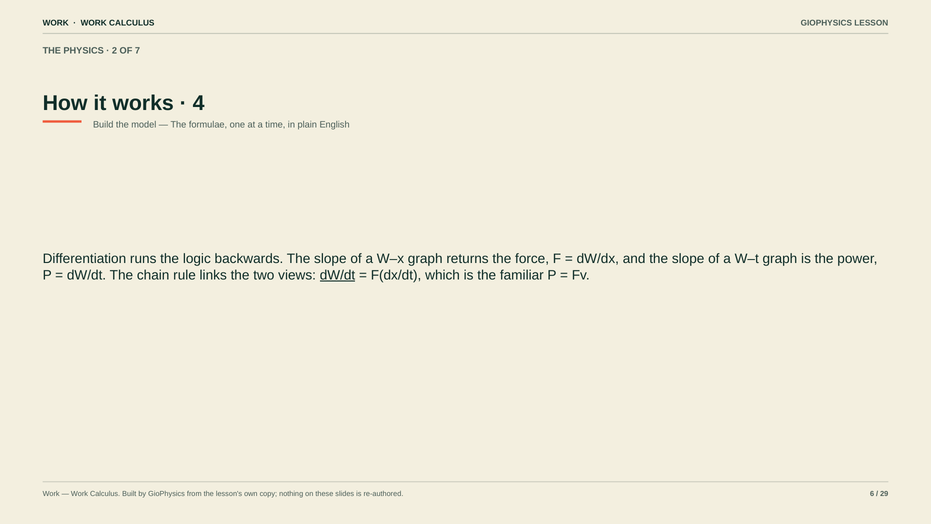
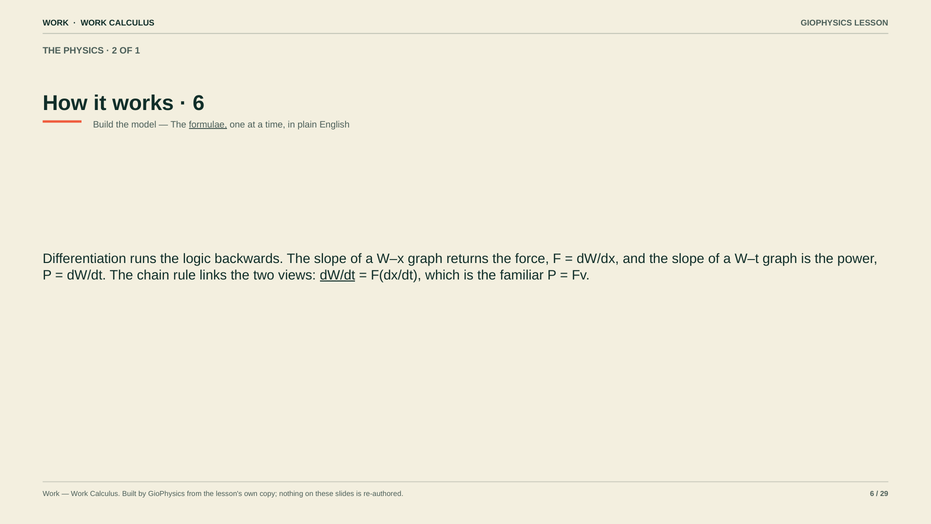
7: 7 -> 1 (137, 51)
4: 4 -> 6 (199, 103)
formulae underline: none -> present (208, 124)
